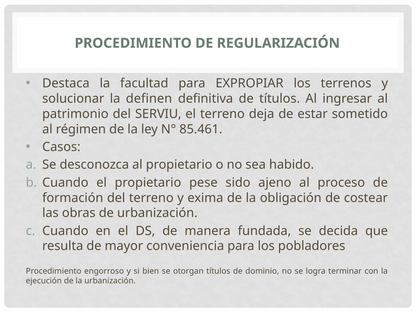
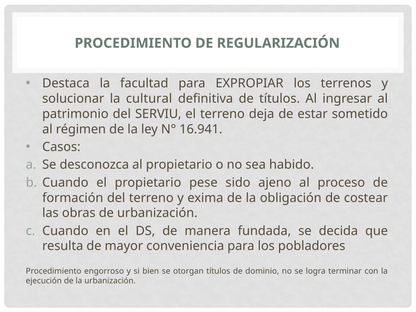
definen: definen -> cultural (149, 99)
85.461: 85.461 -> 16.941 (201, 129)
